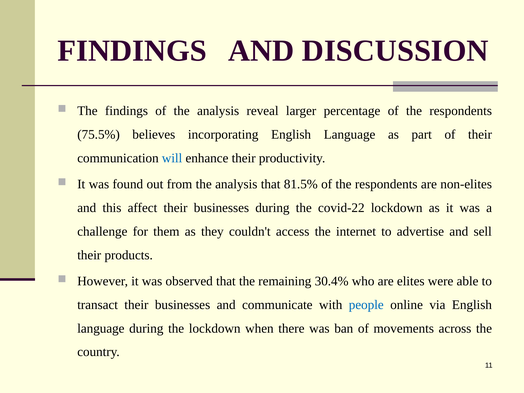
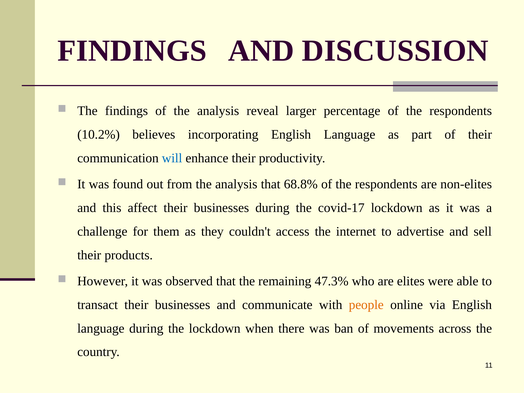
75.5%: 75.5% -> 10.2% (99, 135)
81.5%: 81.5% -> 68.8% (301, 184)
covid-22: covid-22 -> covid-17 (341, 208)
30.4%: 30.4% -> 47.3% (332, 281)
people colour: blue -> orange (366, 305)
